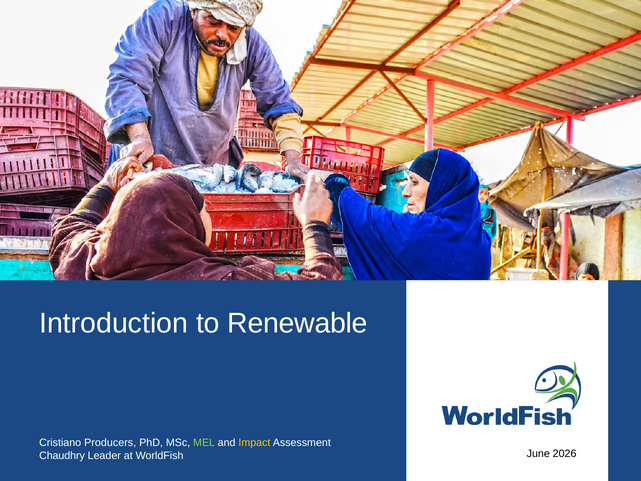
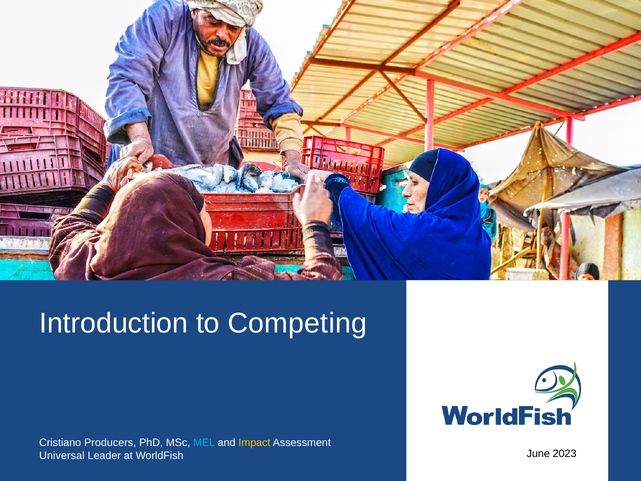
Renewable: Renewable -> Competing (297, 323)
MEL colour: light green -> light blue (204, 443)
2026: 2026 -> 2023 (565, 453)
Chaudhry: Chaudhry -> Universal (62, 455)
